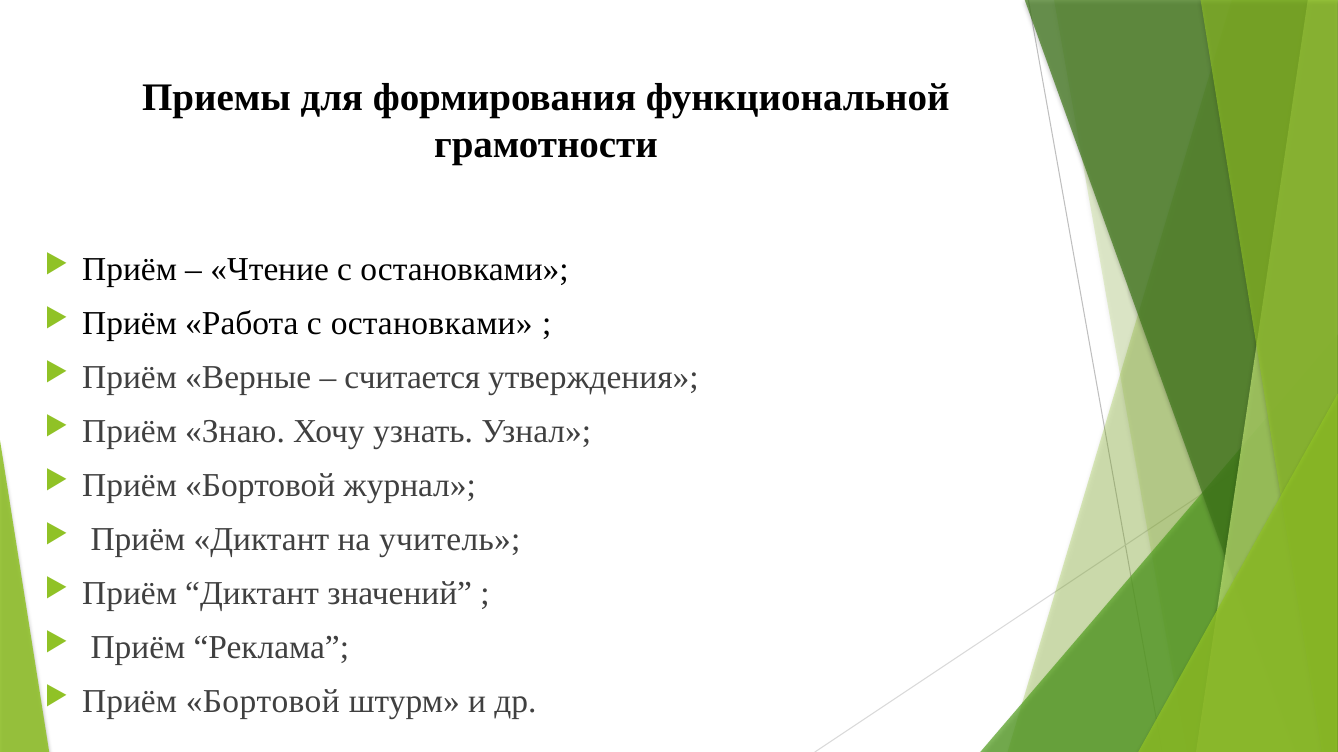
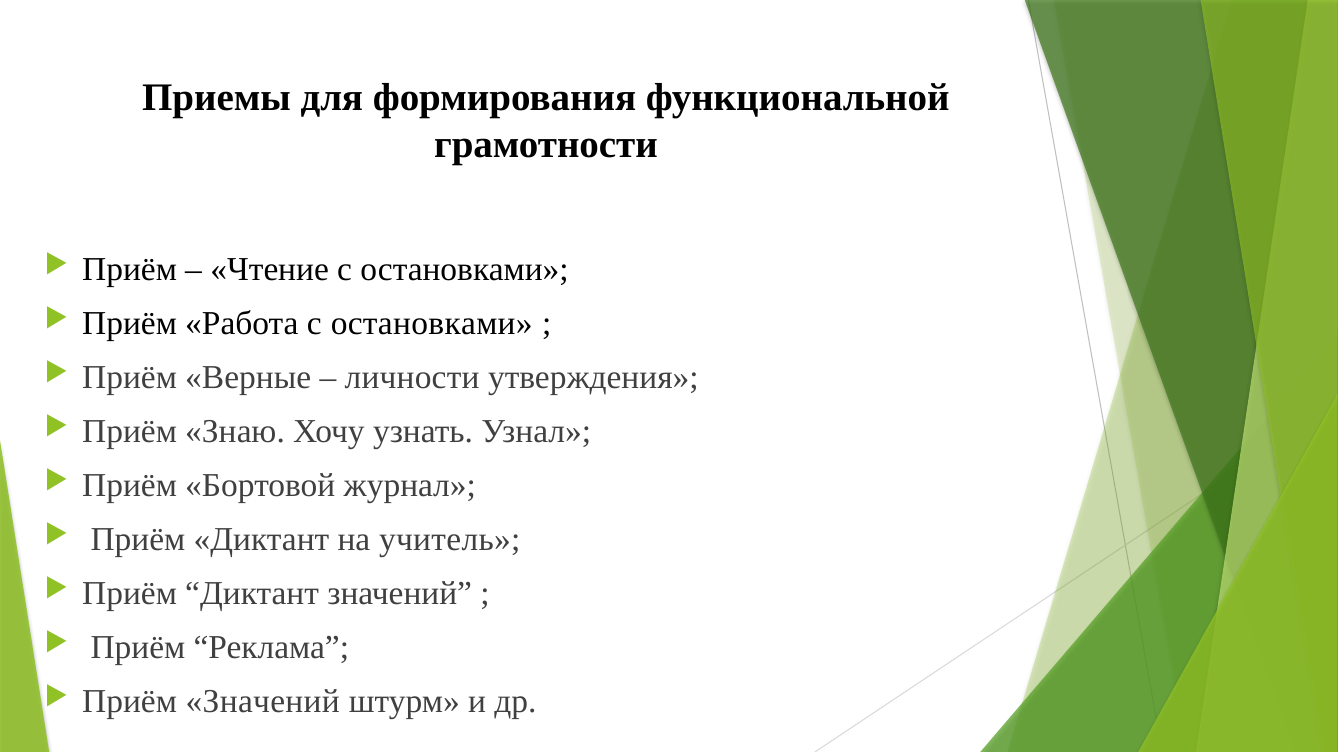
считается: считается -> личности (412, 377)
Бортовой: Бортовой -> Значений (263, 702)
